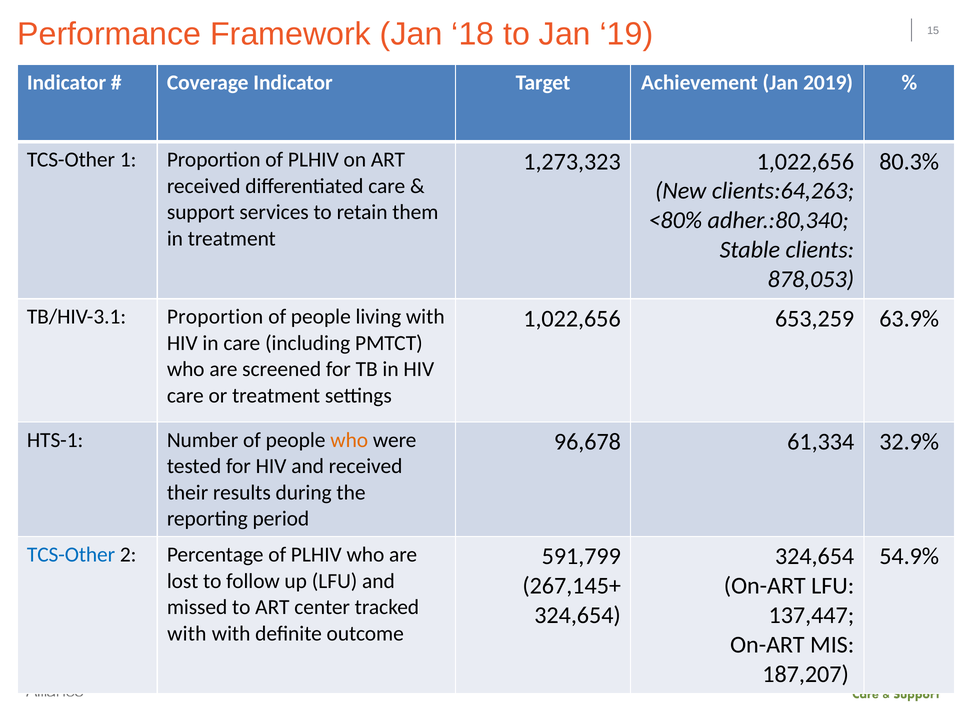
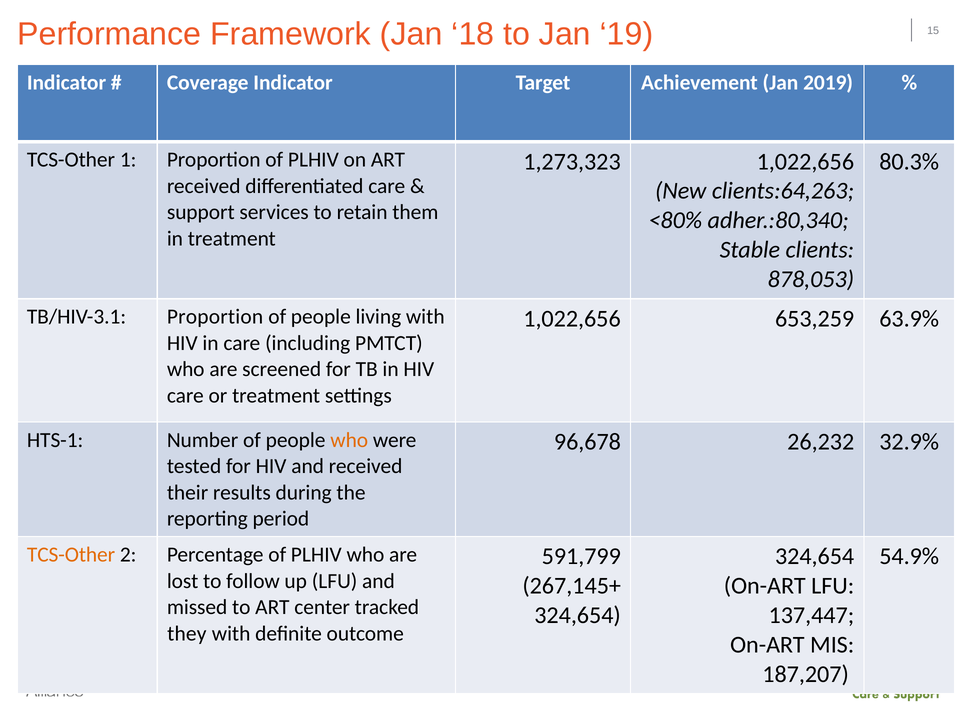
61,334: 61,334 -> 26,232 (821, 442)
TCS-Other colour: blue -> orange (71, 555)
with: with -> they (187, 633)
